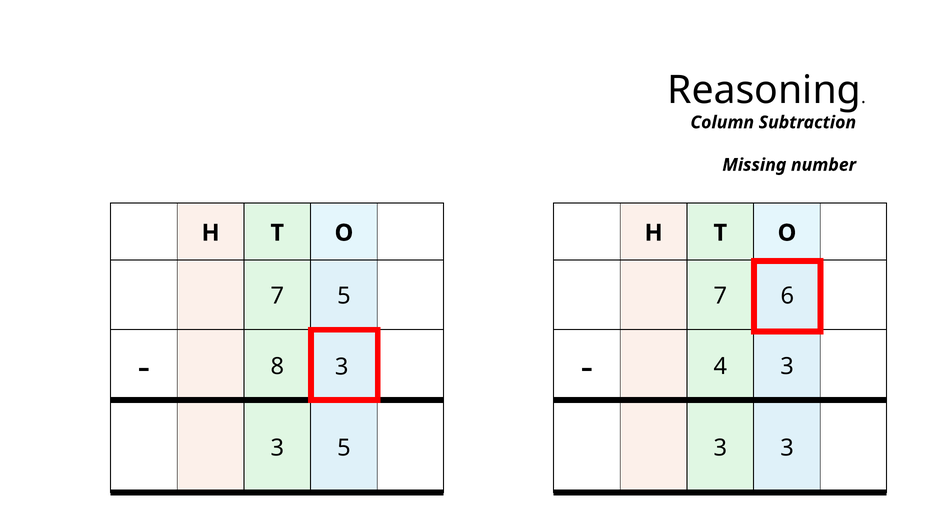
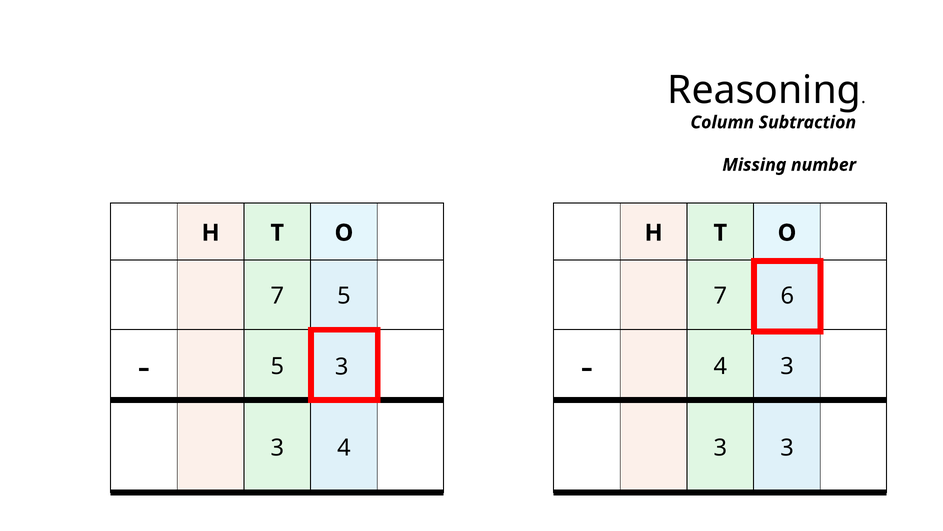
8: 8 -> 5 (277, 366)
3 5: 5 -> 4 (344, 447)
